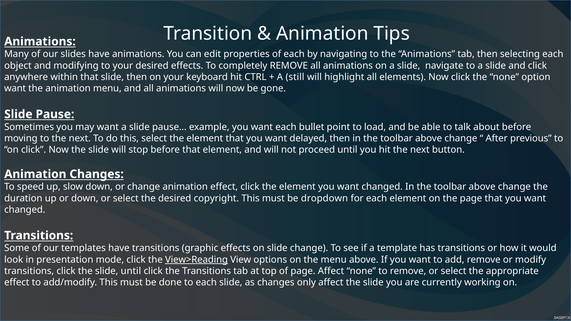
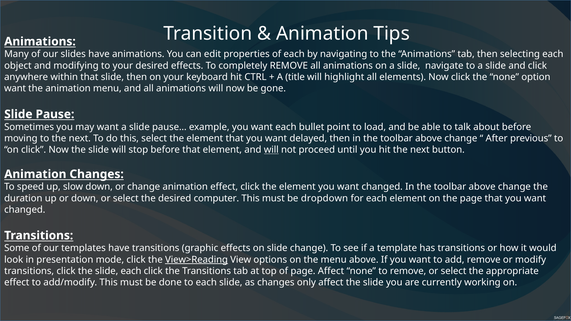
still: still -> title (295, 77)
will underline: none -> present (271, 150)
copyright: copyright -> computer (216, 198)
slide until: until -> each (131, 271)
